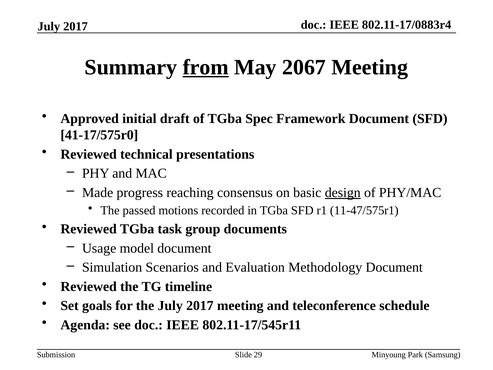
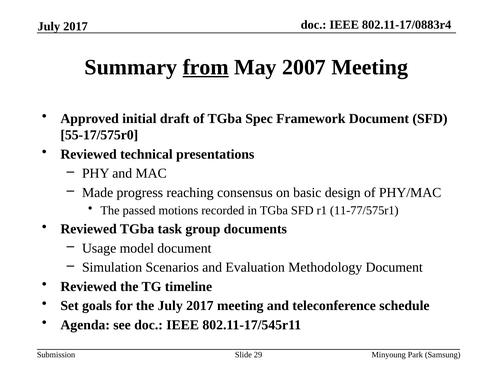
2067: 2067 -> 2007 (304, 67)
41-17/575r0: 41-17/575r0 -> 55-17/575r0 (99, 135)
design underline: present -> none (343, 192)
11-47/575r1: 11-47/575r1 -> 11-77/575r1 (364, 210)
